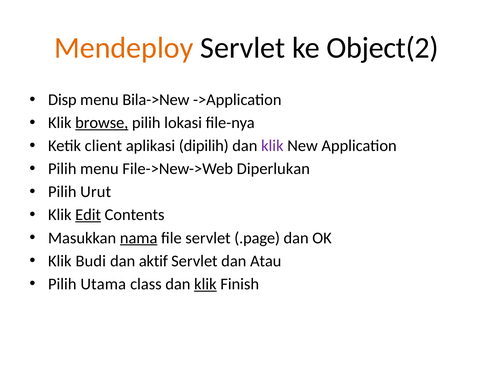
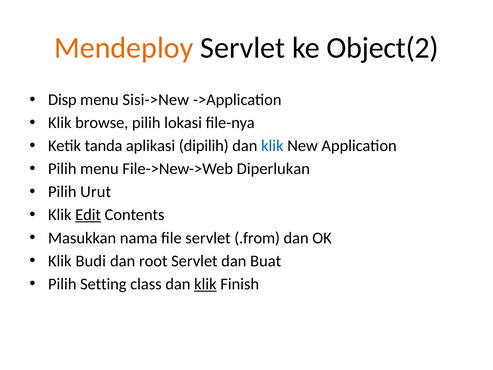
Bila->New: Bila->New -> Sisi->New (156, 100)
browse underline: present -> none (102, 123)
client: client -> tanda (104, 146)
klik colour: purple -> blue (272, 146)
nama underline: present -> none (139, 238)
.page: .page -> .from (257, 238)
aktif: aktif -> root (153, 261)
Atau: Atau -> Buat (266, 261)
Utama: Utama -> Setting (103, 284)
